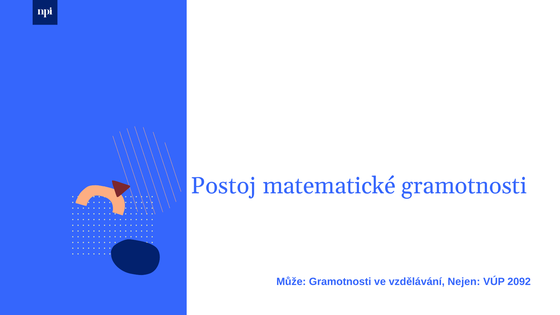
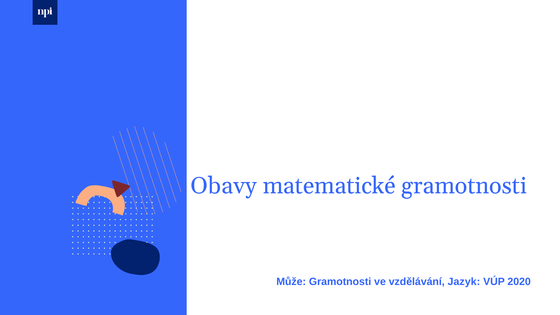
Postoj: Postoj -> Obavy (224, 186)
Nejen: Nejen -> Jazyk (464, 282)
2092: 2092 -> 2020 (519, 282)
